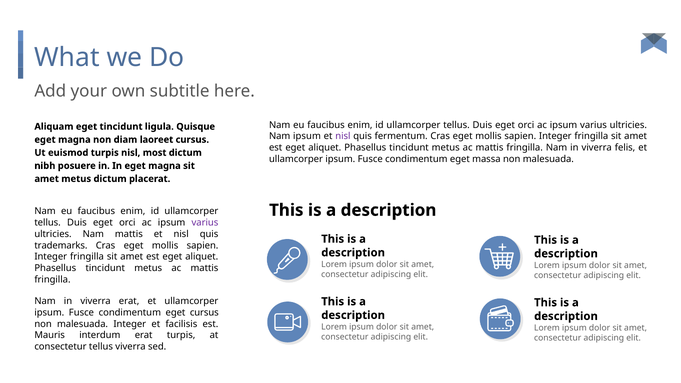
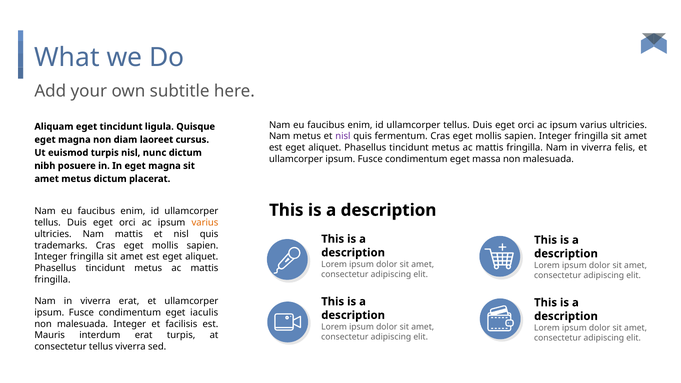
Nam ipsum: ipsum -> metus (307, 136)
most: most -> nunc (155, 153)
varius colour: purple -> orange (205, 223)
eget cursus: cursus -> iaculis (204, 313)
